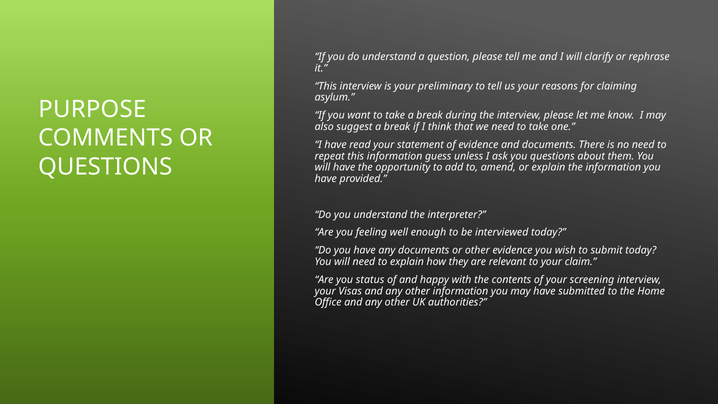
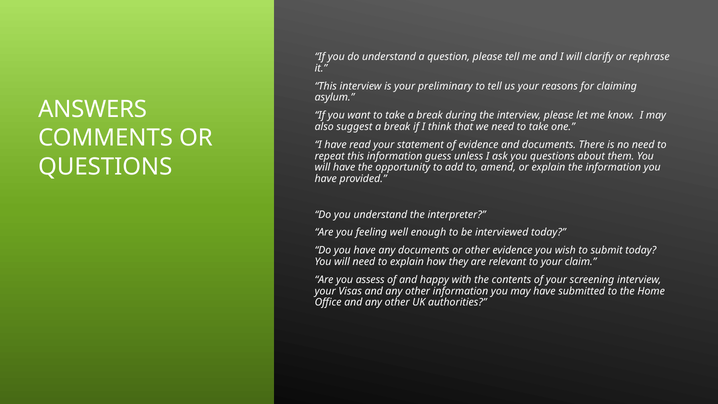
PURPOSE: PURPOSE -> ANSWERS (93, 109)
status: status -> assess (370, 280)
